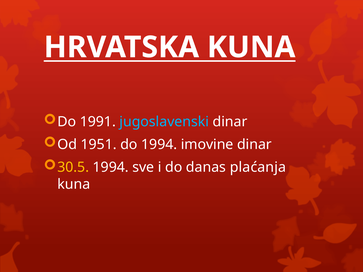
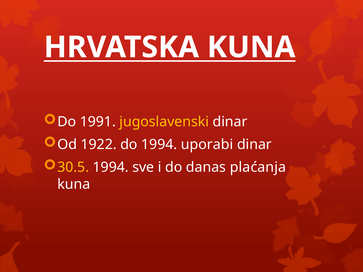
jugoslavenski colour: light blue -> yellow (164, 122)
1951: 1951 -> 1922 (99, 145)
imovine: imovine -> uporabi (207, 145)
